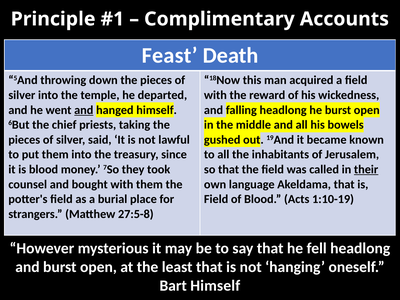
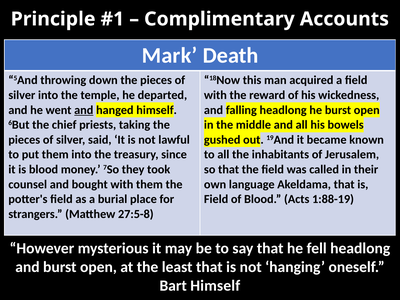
Feast: Feast -> Mark (170, 55)
their underline: present -> none (366, 169)
1:10-19: 1:10-19 -> 1:88-19 (333, 199)
